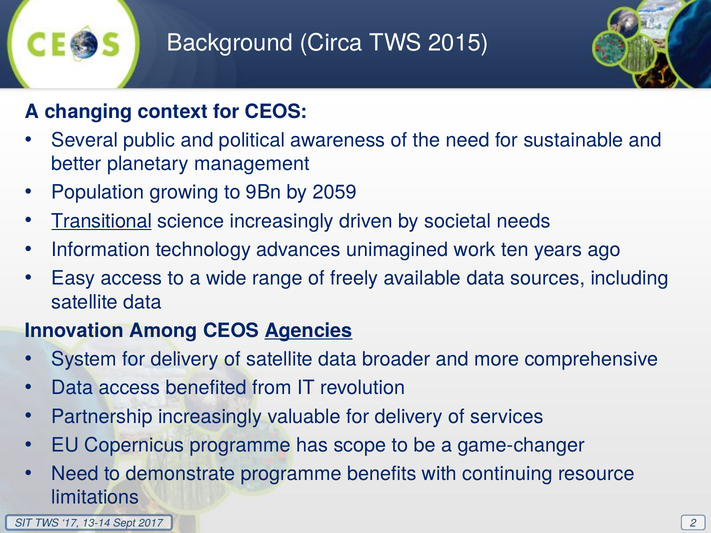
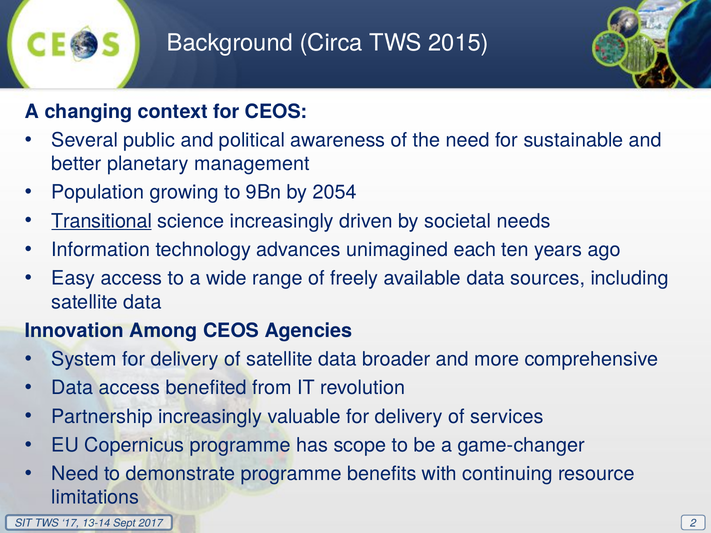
2059: 2059 -> 2054 (335, 193)
work: work -> each (475, 250)
Agencies underline: present -> none (309, 331)
